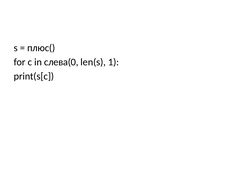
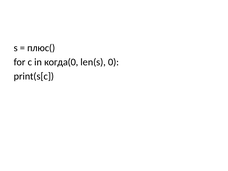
слева(0: слева(0 -> когда(0 (61, 62)
1: 1 -> 0 (114, 62)
